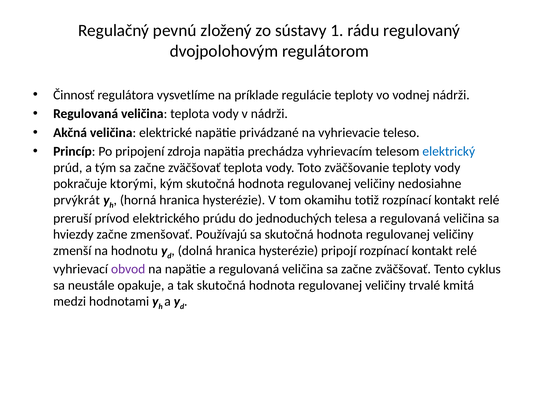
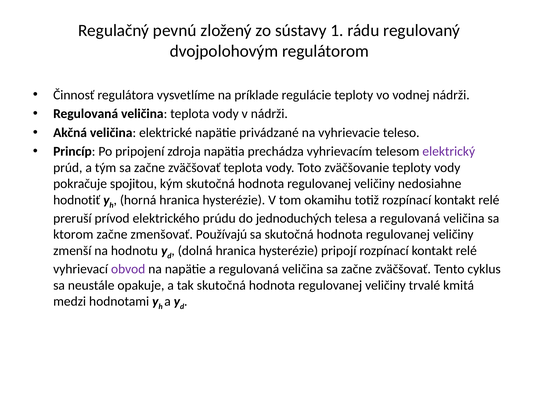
elektrický colour: blue -> purple (449, 152)
ktorými: ktorými -> spojitou (133, 184)
prvýkrát: prvýkrát -> hodnotiť (77, 200)
hviezdy: hviezdy -> ktorom (73, 235)
